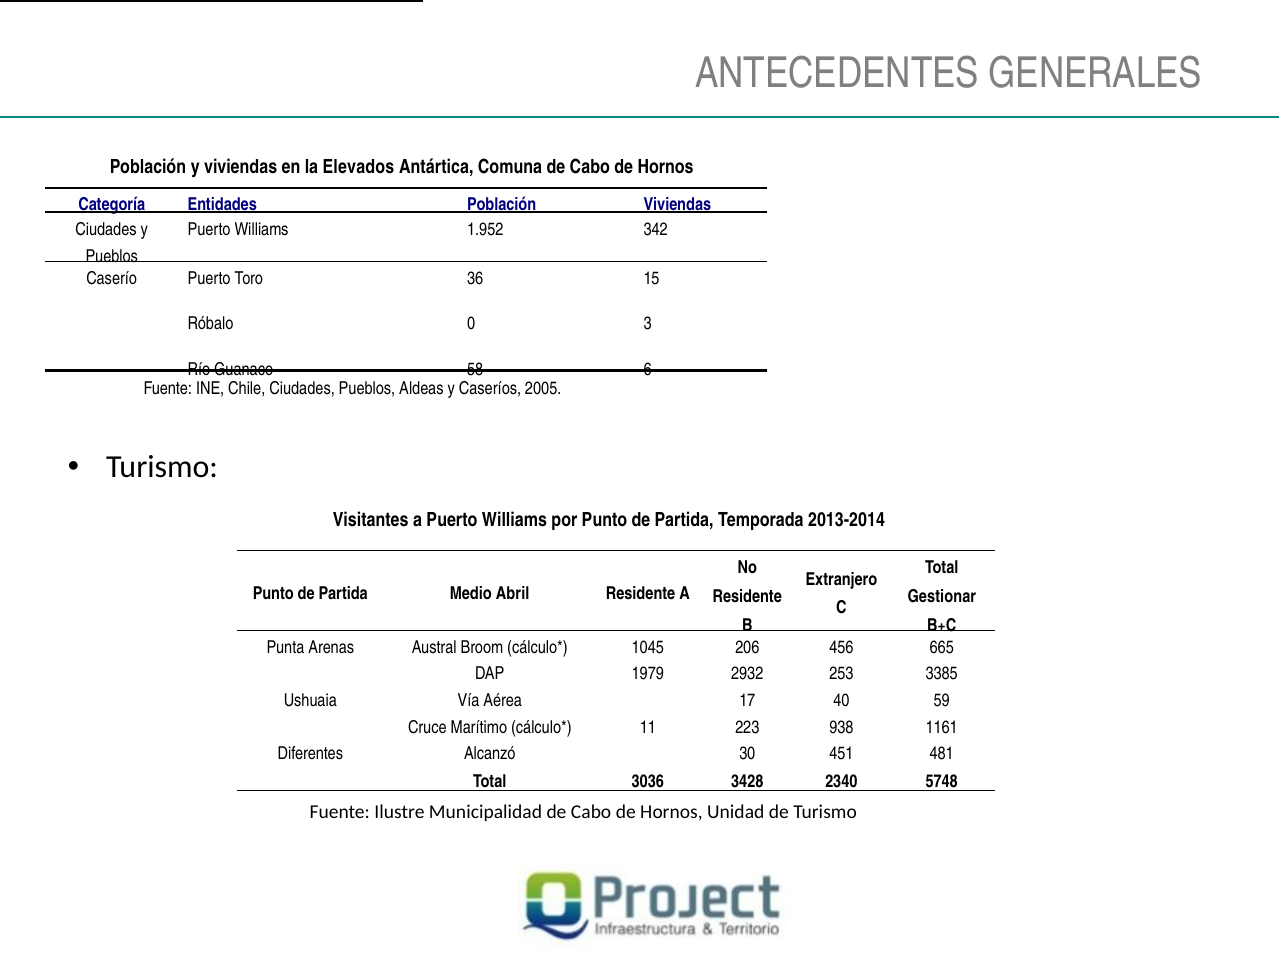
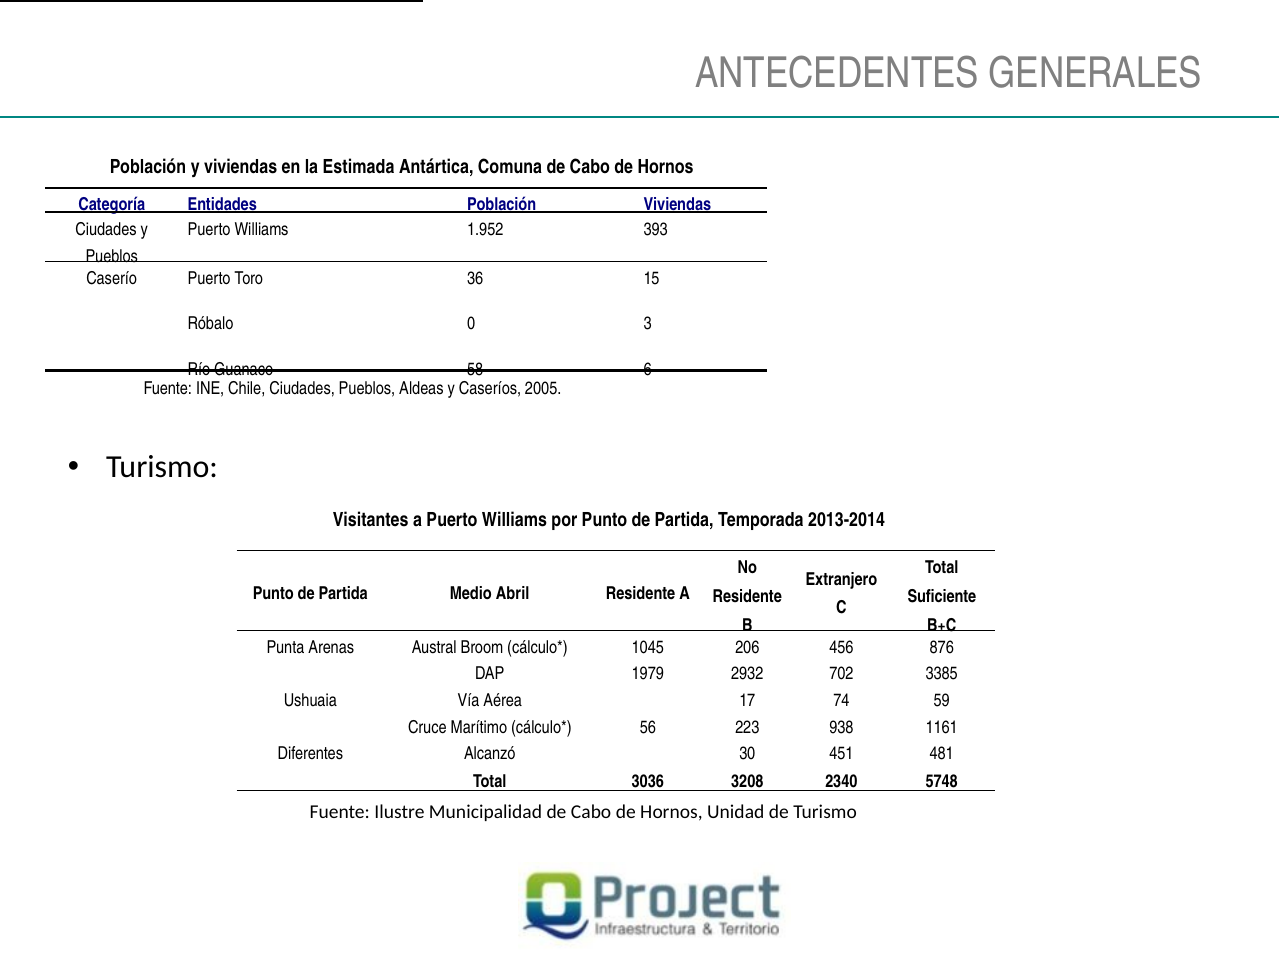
Elevados: Elevados -> Estimada (359, 167)
342: 342 -> 393 (656, 229)
Gestionar: Gestionar -> Suficiente (942, 596)
665: 665 -> 876 (942, 647)
253: 253 -> 702 (841, 674)
40: 40 -> 74 (841, 700)
11: 11 -> 56 (648, 727)
3428: 3428 -> 3208 (747, 781)
